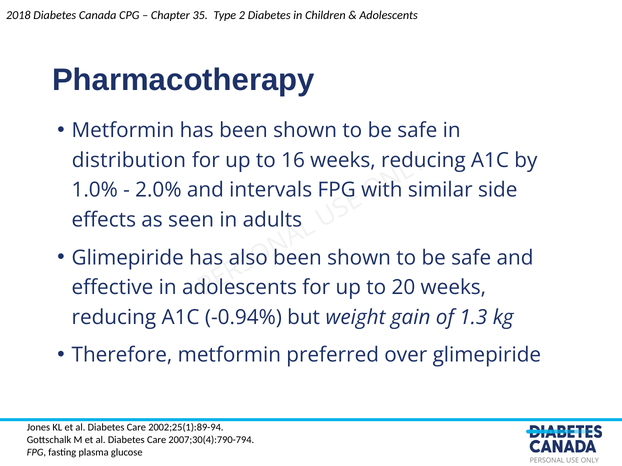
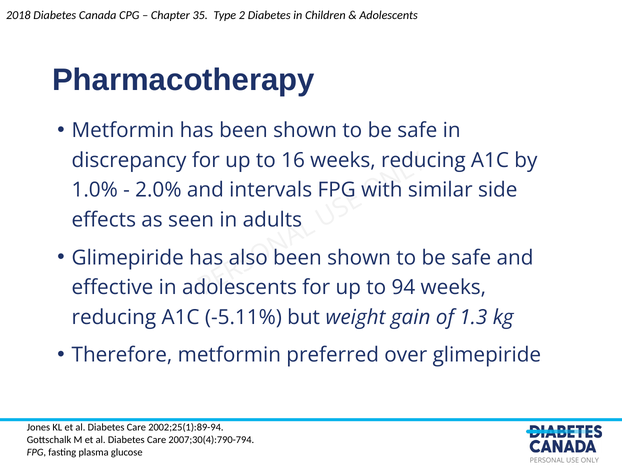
distribution: distribution -> discrepancy (129, 160)
20: 20 -> 94 (403, 288)
-0.94%: -0.94% -> -5.11% (243, 318)
